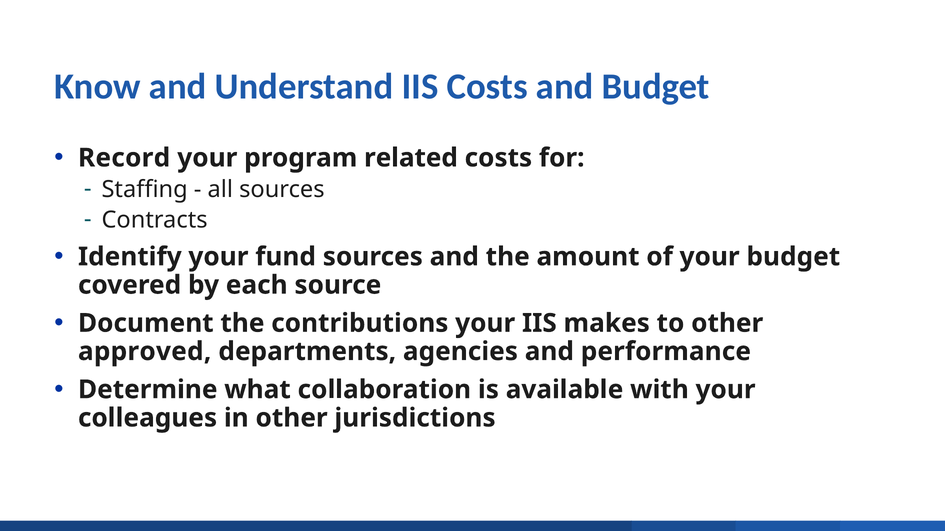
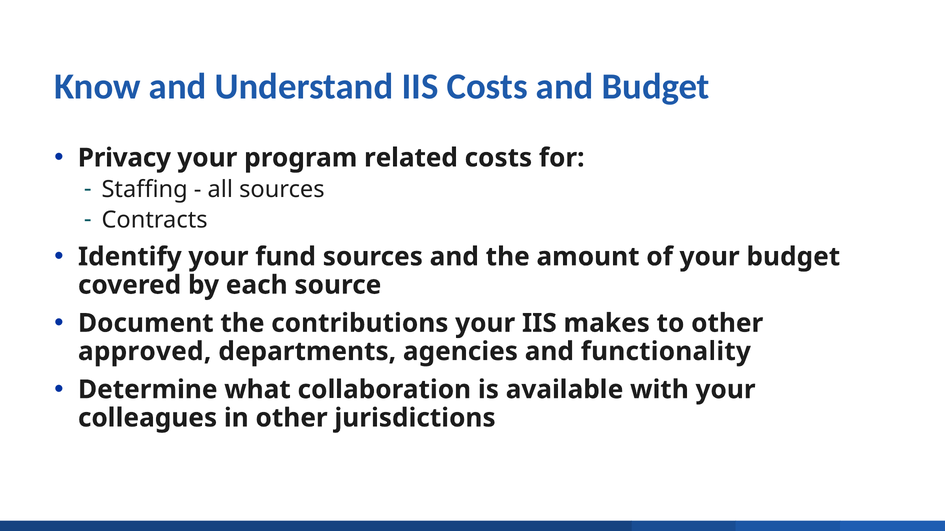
Record: Record -> Privacy (124, 158)
performance: performance -> functionality (666, 352)
